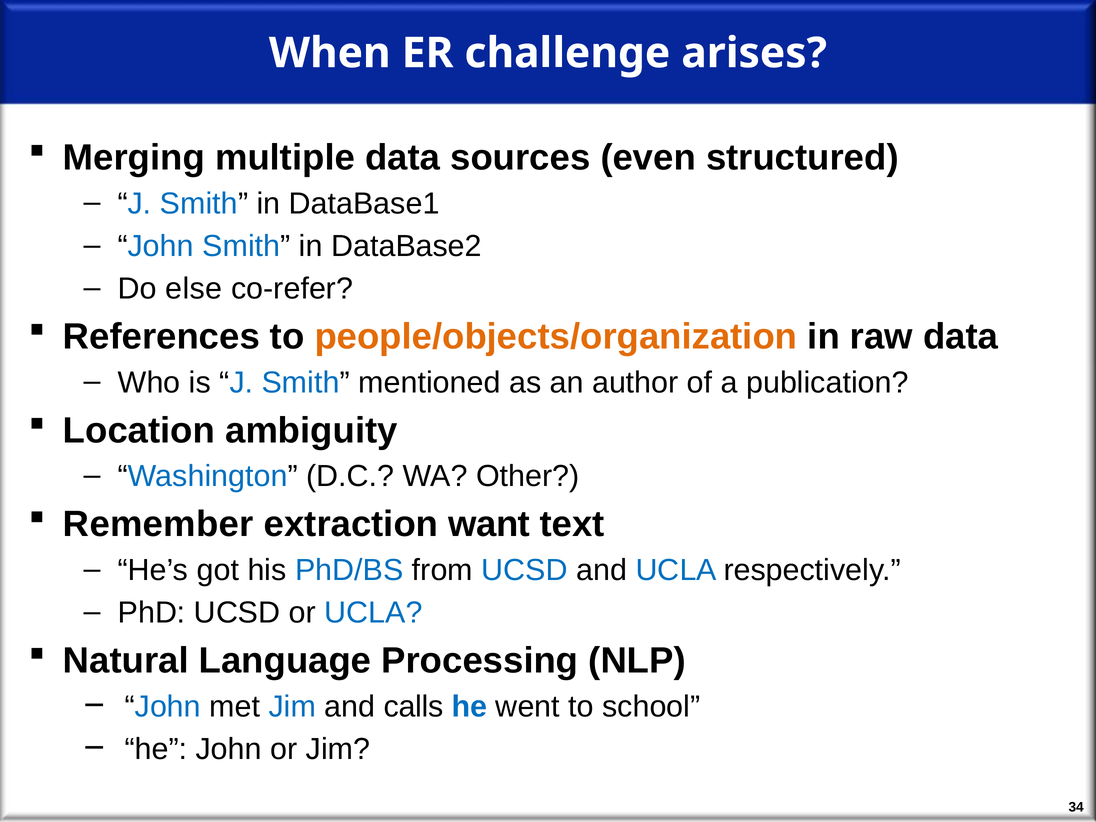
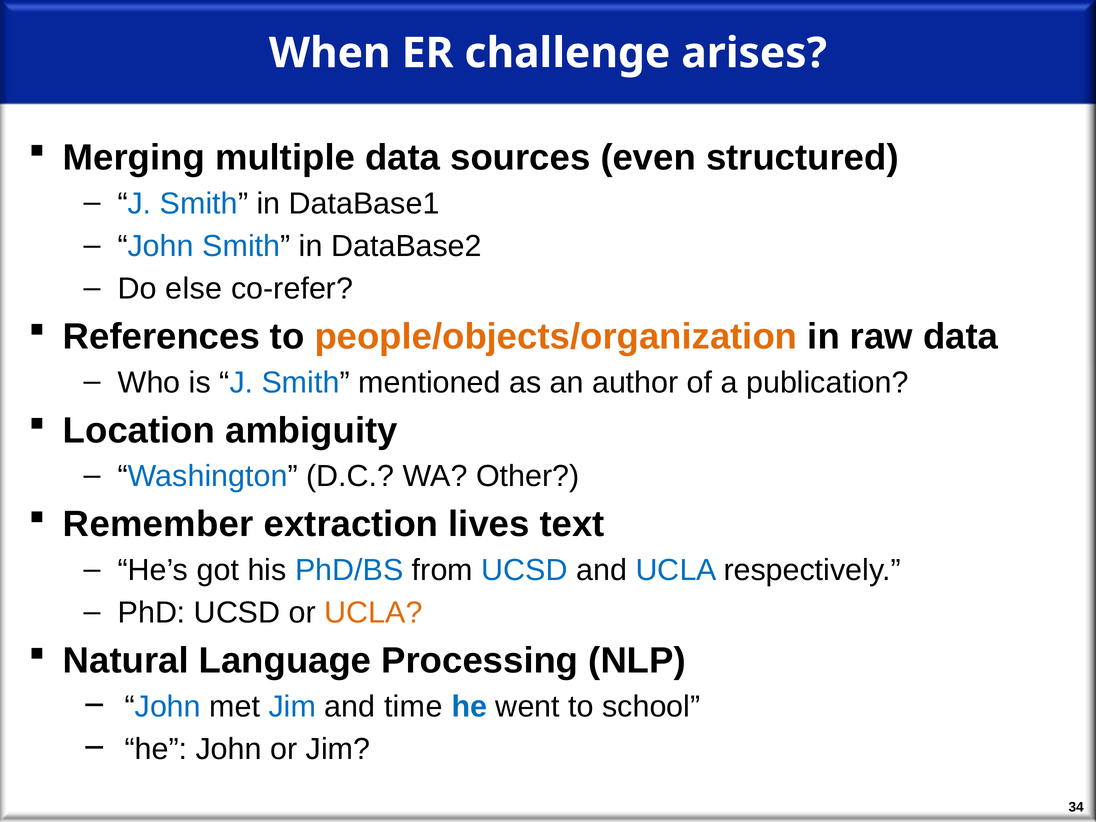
want: want -> lives (489, 524)
UCLA colour: blue -> orange (374, 613)
calls: calls -> time (413, 707)
